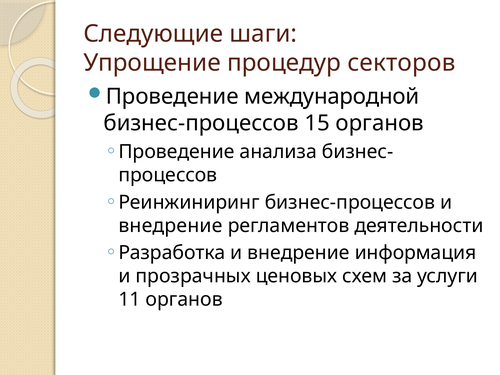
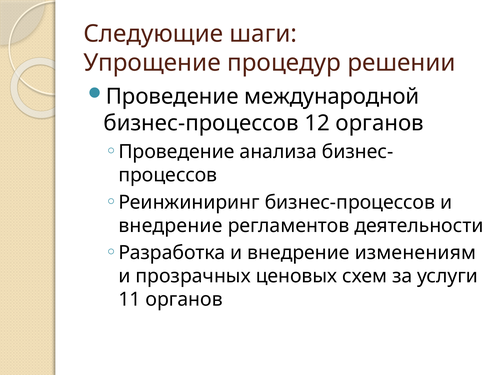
секторов: секторов -> решении (401, 63)
15: 15 -> 12 (317, 123)
информация: информация -> изменениям (415, 253)
